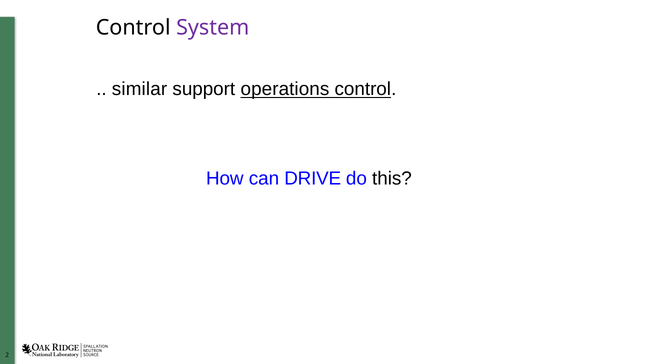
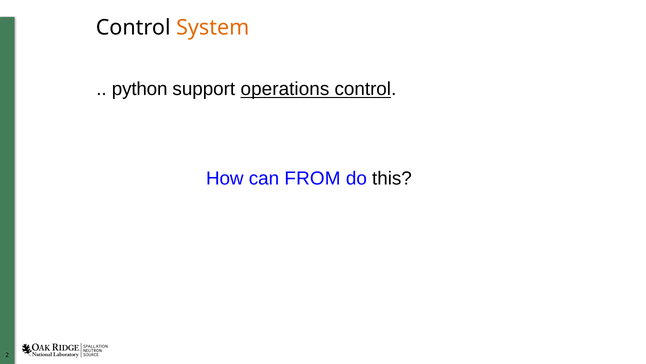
System colour: purple -> orange (213, 27)
similar: similar -> python (140, 89)
DRIVE: DRIVE -> FROM (312, 178)
